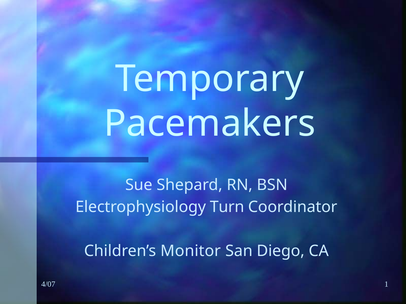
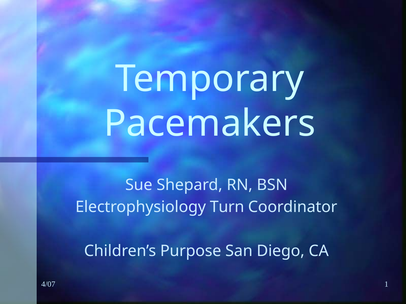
Monitor: Monitor -> Purpose (191, 252)
